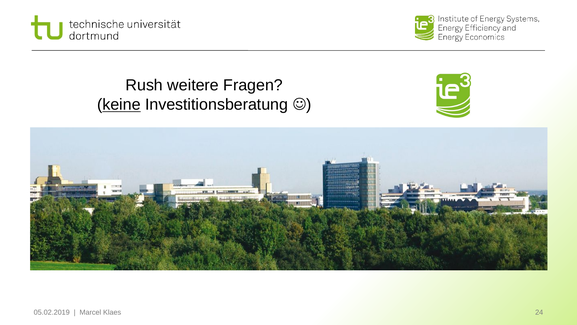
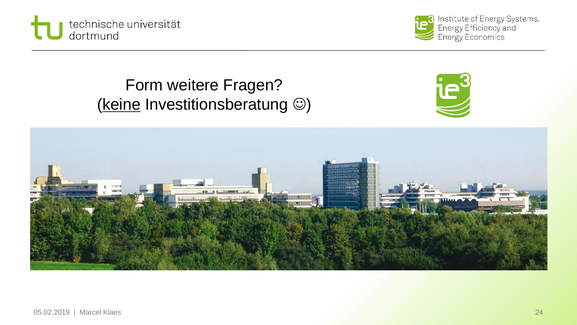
Rush: Rush -> Form (144, 85)
